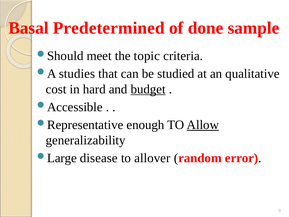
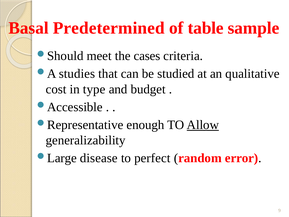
done: done -> table (206, 28)
topic: topic -> cases (147, 56)
hard: hard -> type (94, 89)
budget underline: present -> none (148, 89)
allover: allover -> perfect (152, 158)
